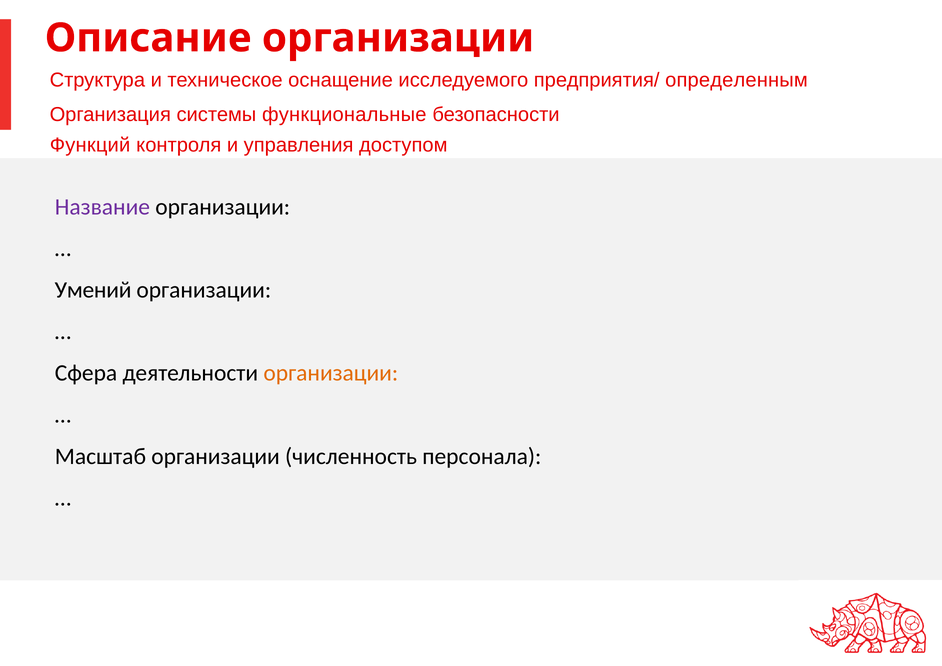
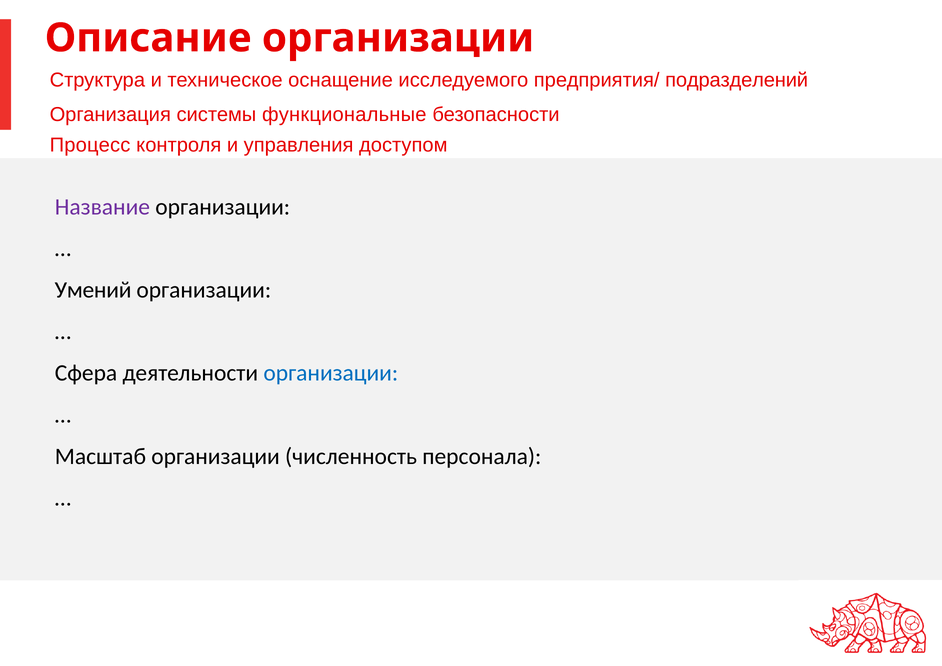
определенным: определенным -> подразделений (737, 80)
Функций: Функций -> Процесс (90, 145)
организации colour: orange -> blue (331, 373)
